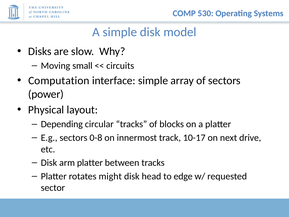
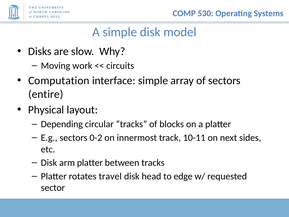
small: small -> work (82, 66)
power: power -> entire (46, 94)
0-8: 0-8 -> 0-2 (96, 138)
10-17: 10-17 -> 10-11 (194, 138)
drive: drive -> sides (250, 138)
might: might -> travel (110, 176)
